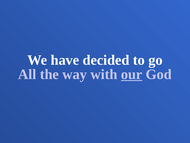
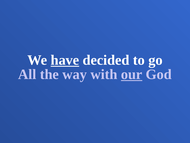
have underline: none -> present (65, 60)
